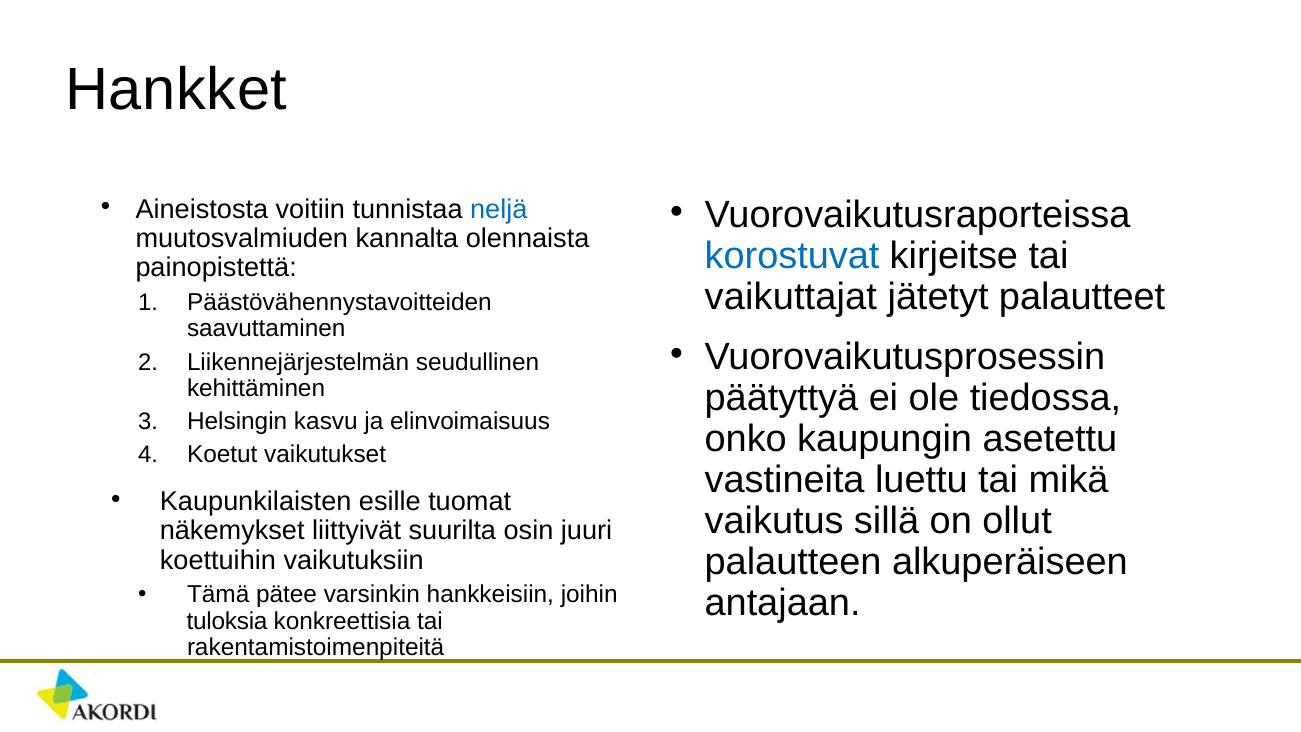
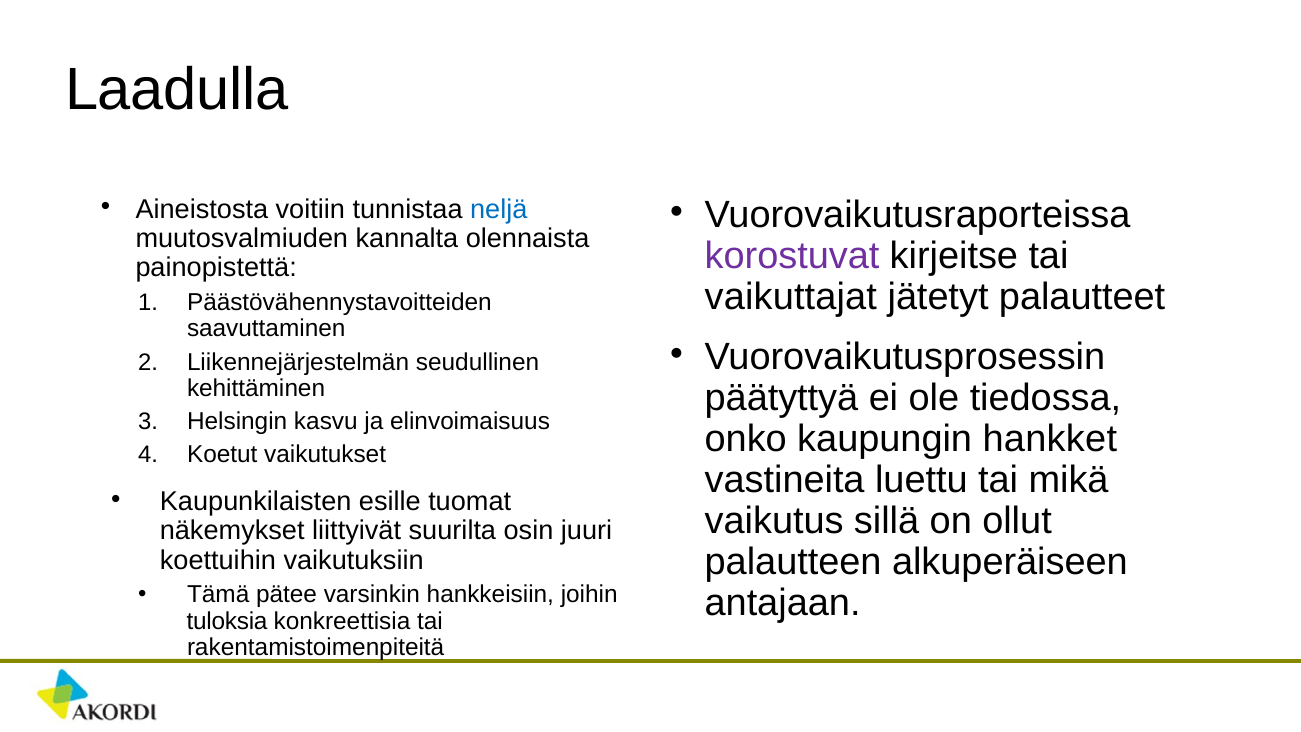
Hankket: Hankket -> Laadulla (177, 90)
korostuvat colour: blue -> purple (792, 256)
asetettu: asetettu -> hankket (1050, 439)
